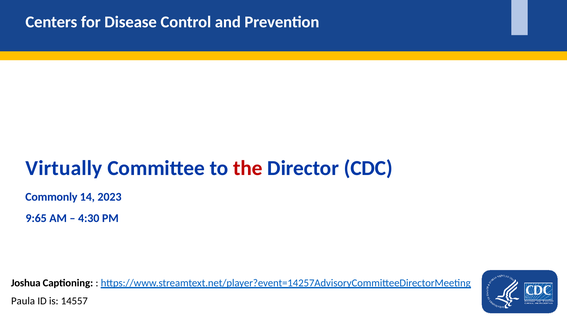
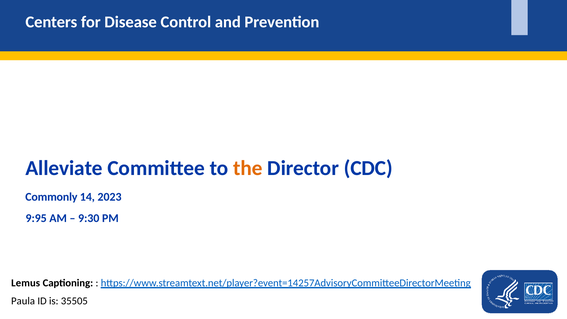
Virtually: Virtually -> Alleviate (64, 168)
the colour: red -> orange (248, 168)
9:65: 9:65 -> 9:95 (36, 218)
4:30: 4:30 -> 9:30 (89, 218)
Joshua: Joshua -> Lemus (26, 283)
14557: 14557 -> 35505 (74, 301)
